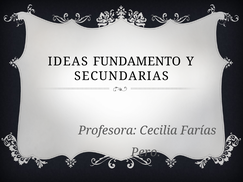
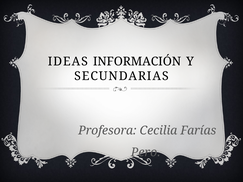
FUNDAMENTO: FUNDAMENTO -> INFORMACIÓN (137, 62)
